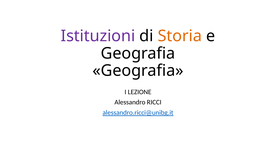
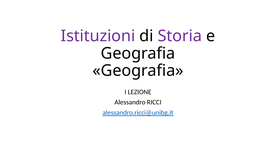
Storia colour: orange -> purple (180, 36)
